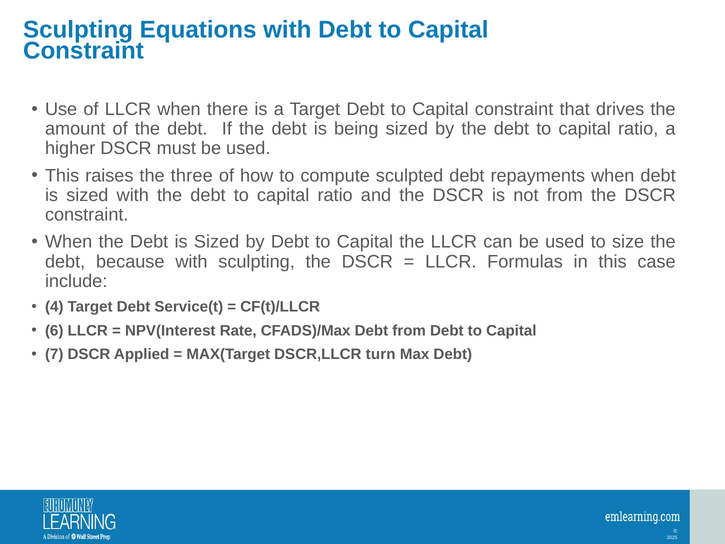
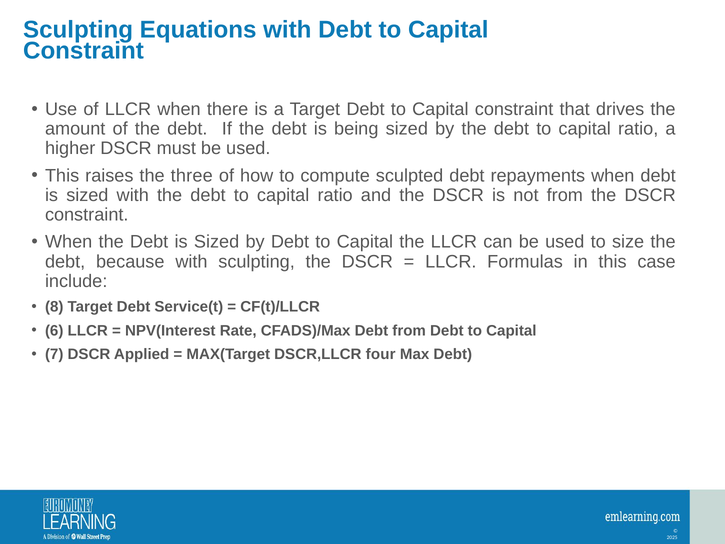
4: 4 -> 8 (54, 307)
turn: turn -> four (381, 354)
